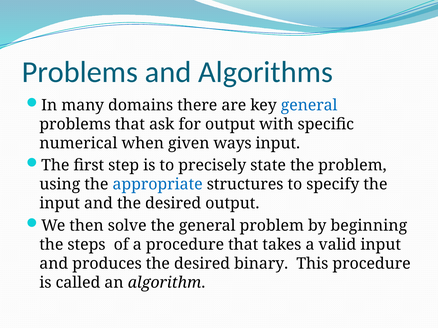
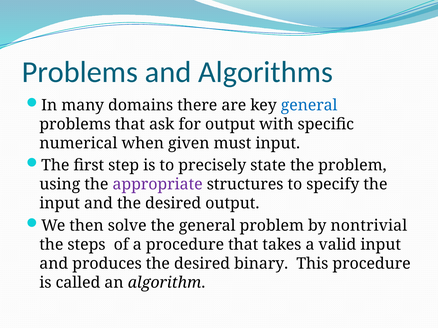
ways: ways -> must (232, 144)
appropriate colour: blue -> purple (158, 185)
beginning: beginning -> nontrivial (369, 226)
